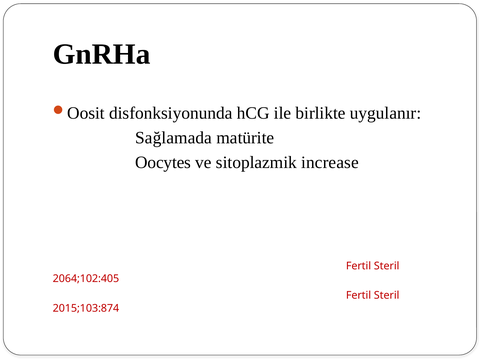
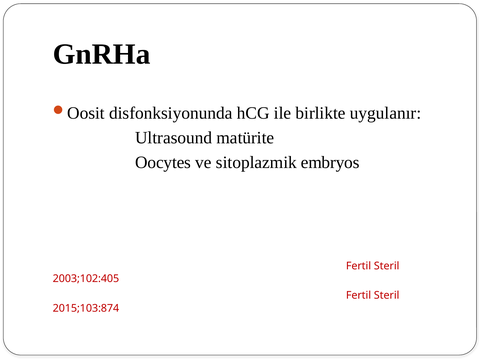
Sağlamada: Sağlamada -> Ultrasound (174, 138)
increase: increase -> embryos (330, 162)
2064;102:405: 2064;102:405 -> 2003;102:405 (86, 279)
